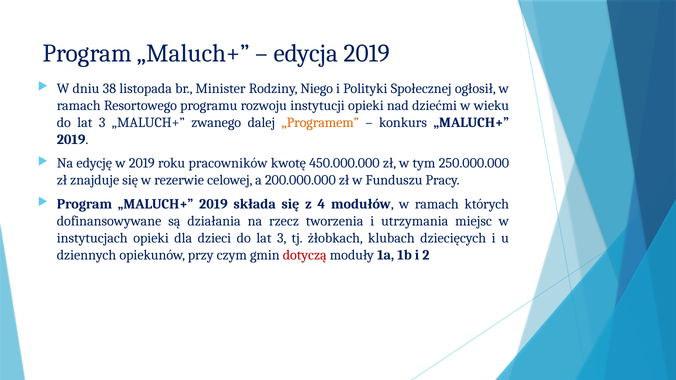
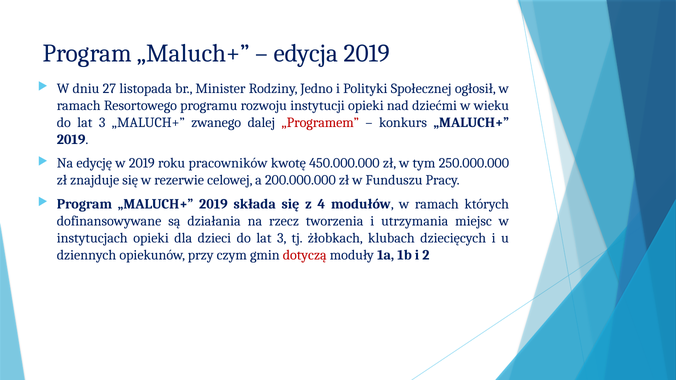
38: 38 -> 27 (109, 89)
Niego: Niego -> Jedno (317, 89)
„Programem colour: orange -> red (320, 123)
